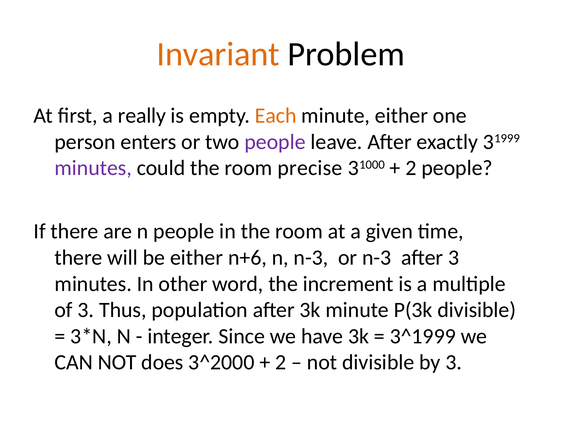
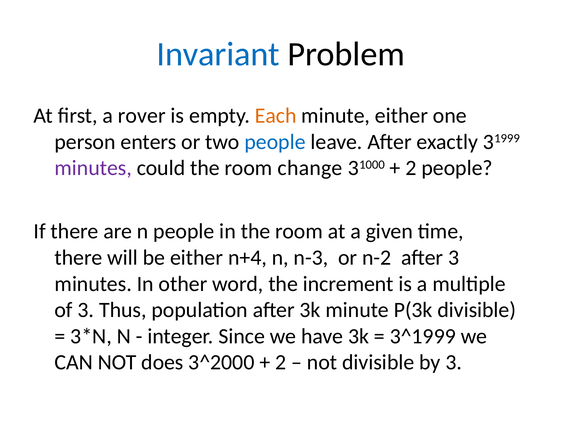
Invariant colour: orange -> blue (218, 54)
really: really -> rover (142, 116)
people colour: purple -> blue (275, 142)
precise: precise -> change (310, 168)
n+6: n+6 -> n+4 (247, 258)
or n-3: n-3 -> n-2 (377, 258)
